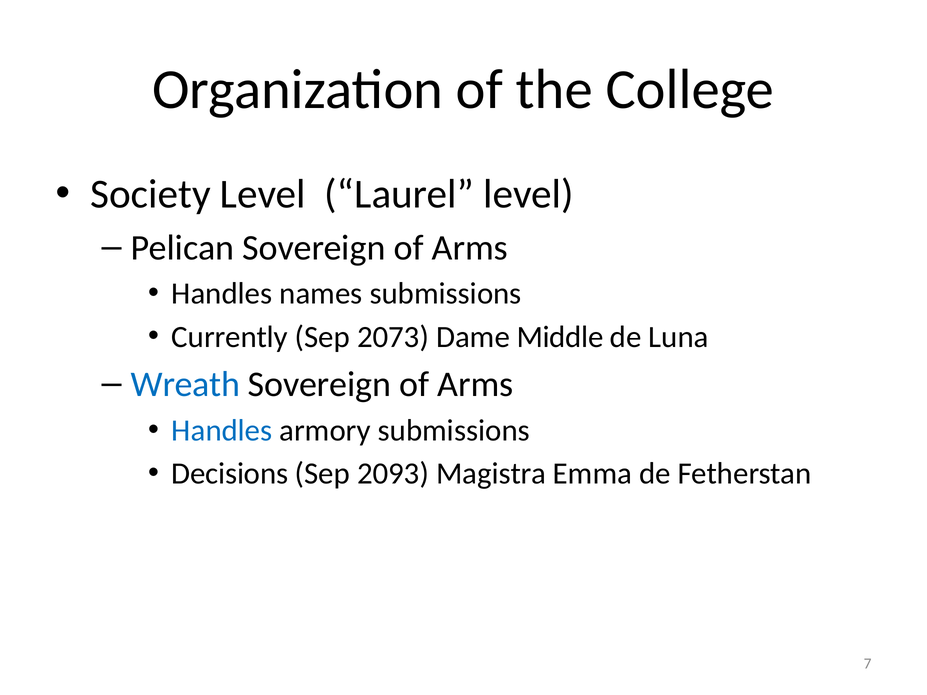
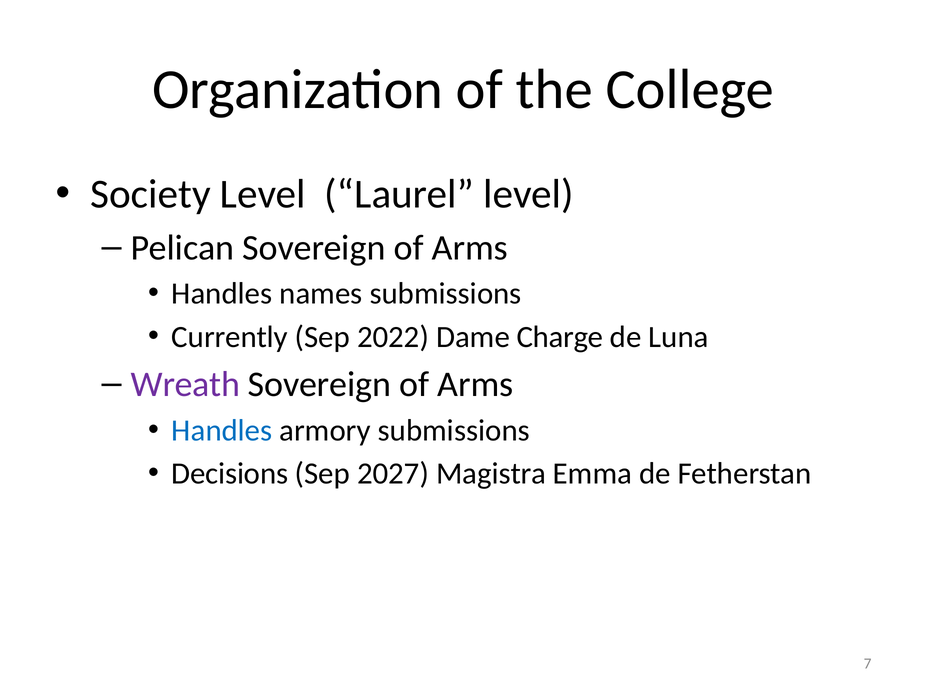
2073: 2073 -> 2022 (393, 337)
Middle: Middle -> Charge (560, 337)
Wreath colour: blue -> purple (186, 385)
2093: 2093 -> 2027 (393, 474)
